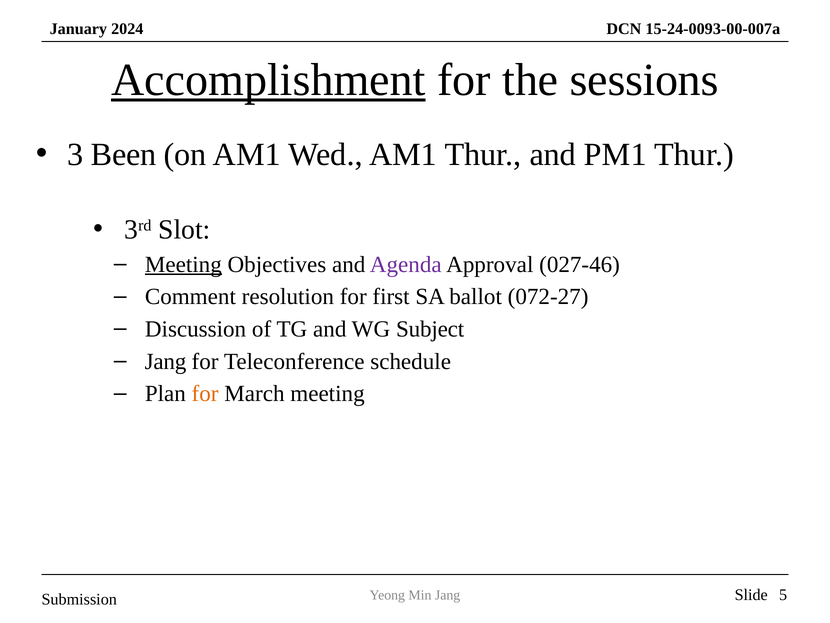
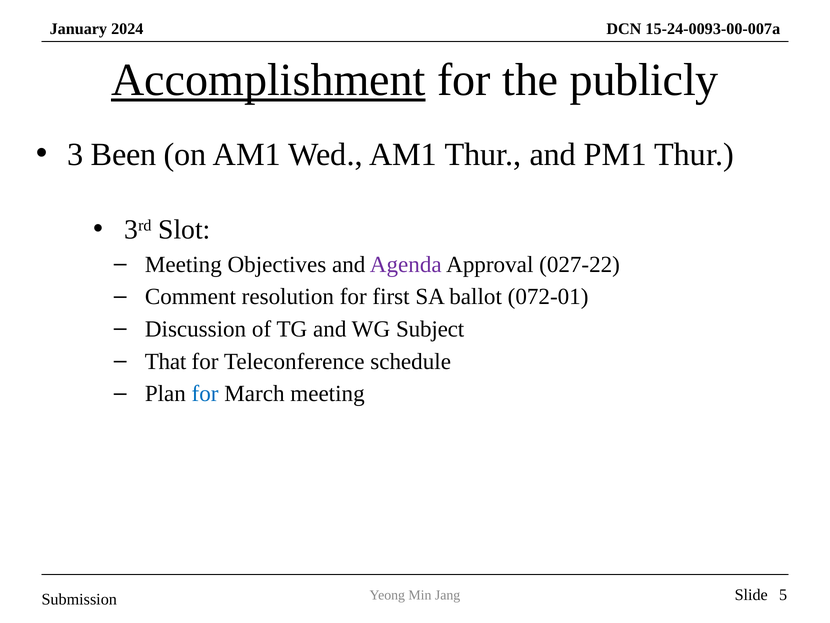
sessions: sessions -> publicly (644, 80)
Meeting underline: present -> none (183, 264)
027-46: 027-46 -> 027-22 (580, 264)
072-27: 072-27 -> 072-01 (548, 297)
Jang: Jang -> That (166, 361)
for colour: orange -> blue (205, 393)
